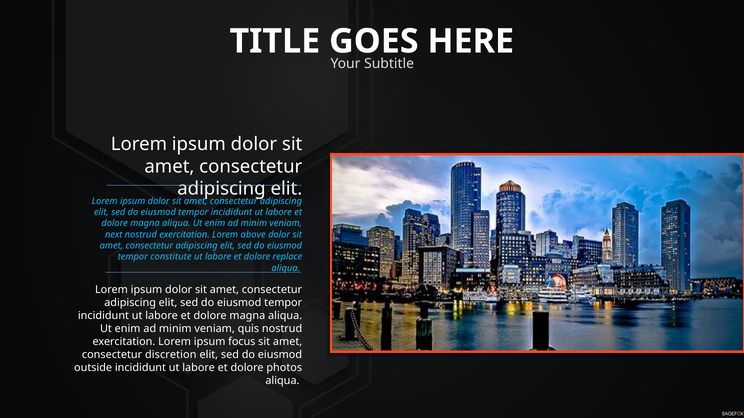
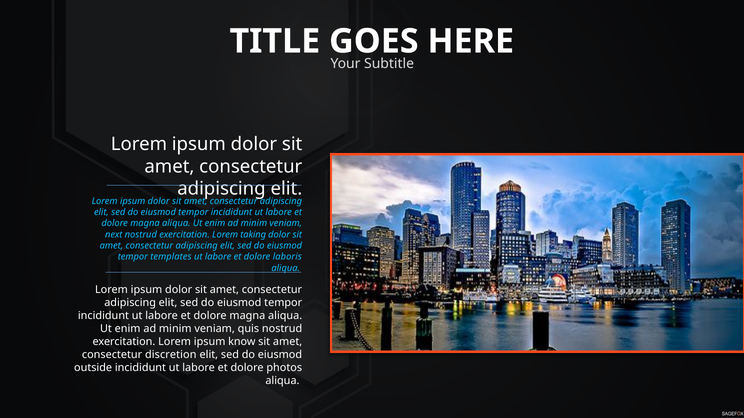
above: above -> taking (253, 235)
constitute: constitute -> templates (171, 257)
replace: replace -> laboris (287, 257)
focus: focus -> know (242, 342)
